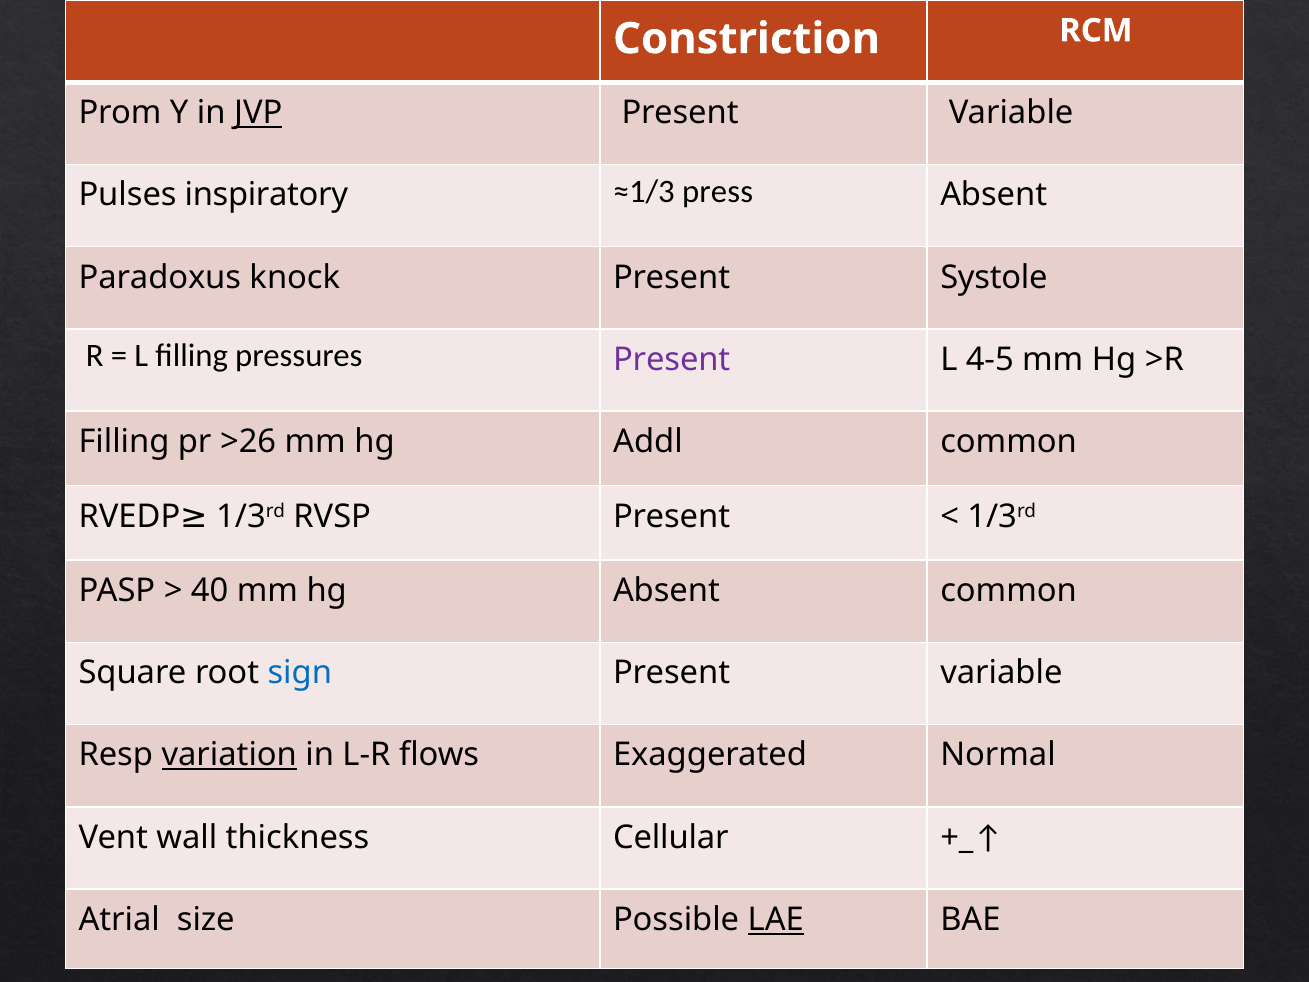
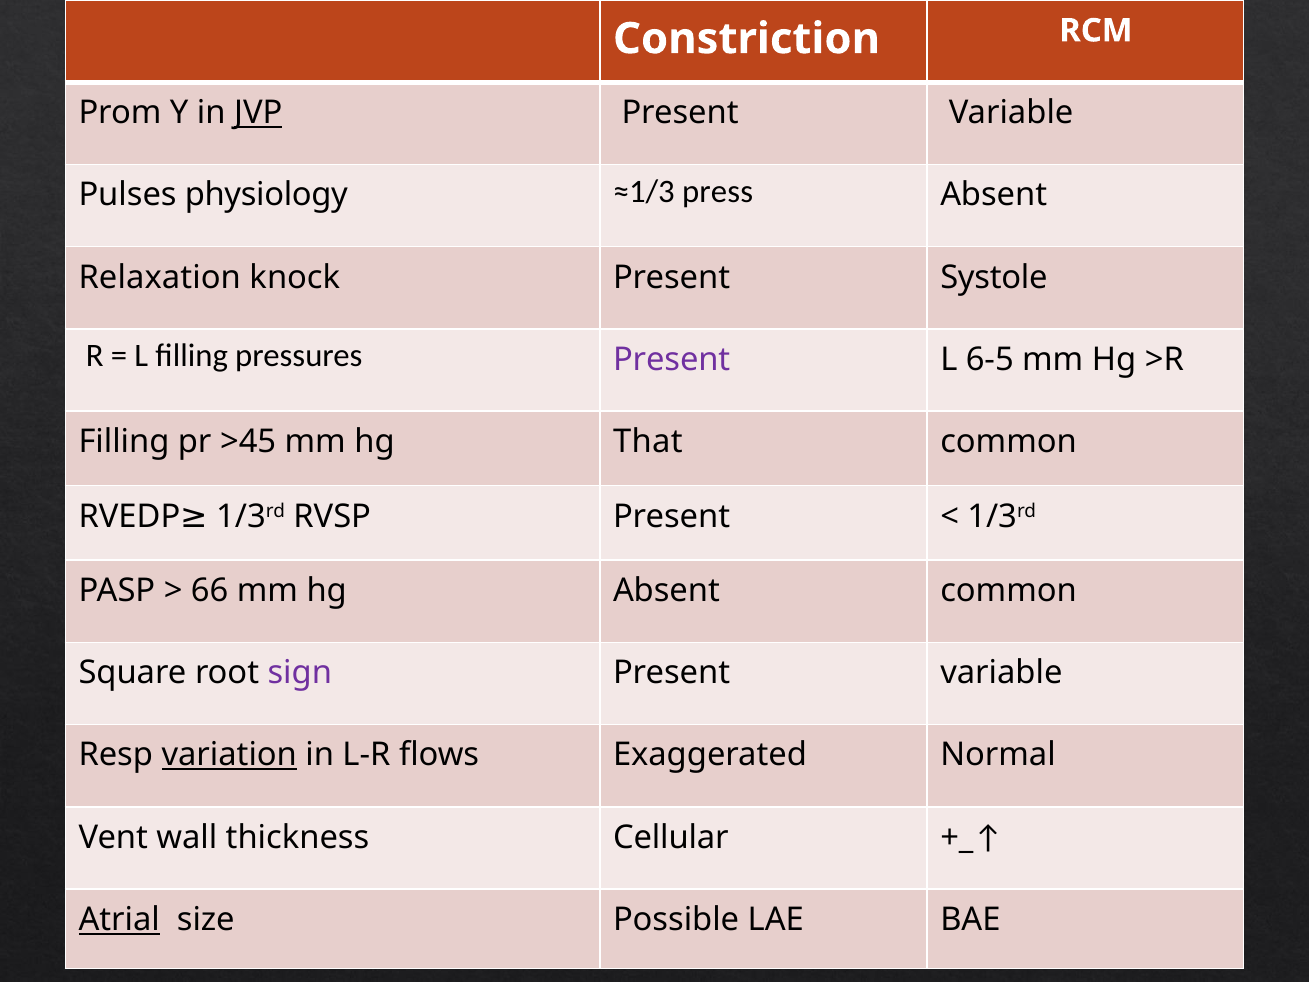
inspiratory: inspiratory -> physiology (266, 195)
Paradoxus: Paradoxus -> Relaxation (160, 277)
4-5: 4-5 -> 6-5 (990, 359)
>26: >26 -> >45 (248, 442)
Addl: Addl -> That (648, 442)
40: 40 -> 66 (210, 591)
sign colour: blue -> purple (300, 673)
Atrial underline: none -> present (119, 919)
LAE underline: present -> none (776, 919)
